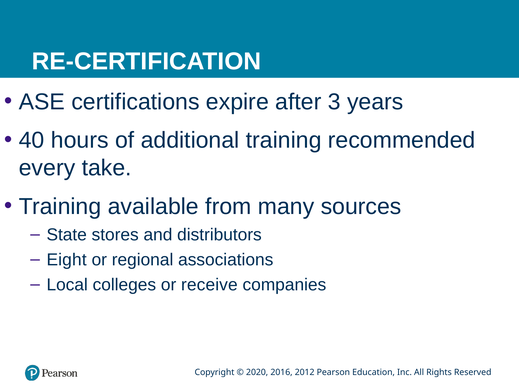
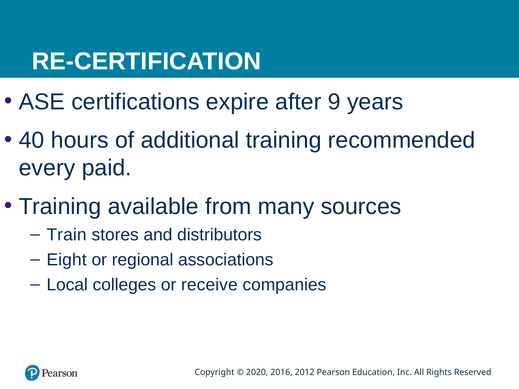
3: 3 -> 9 (334, 102)
take: take -> paid (107, 168)
State: State -> Train (67, 235)
